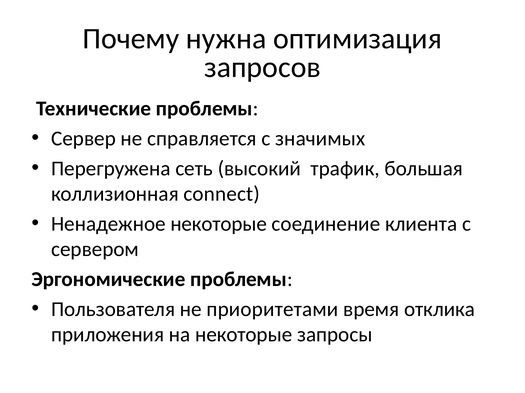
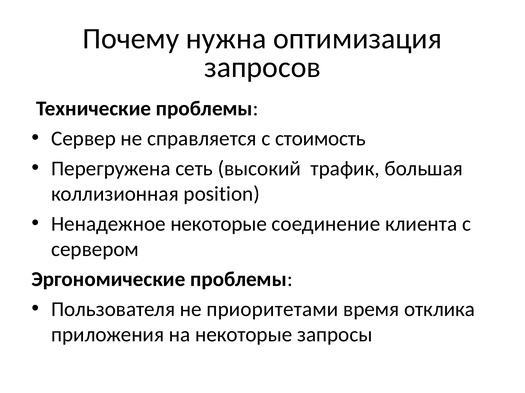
значимых: значимых -> стоимость (320, 139)
connect: connect -> position (222, 194)
